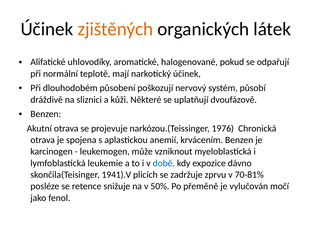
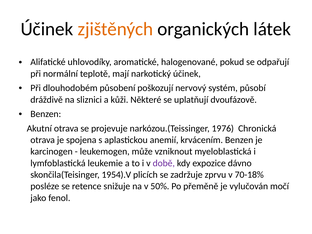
době colour: blue -> purple (164, 163)
1941).V: 1941).V -> 1954).V (116, 175)
70-81%: 70-81% -> 70-18% (249, 175)
